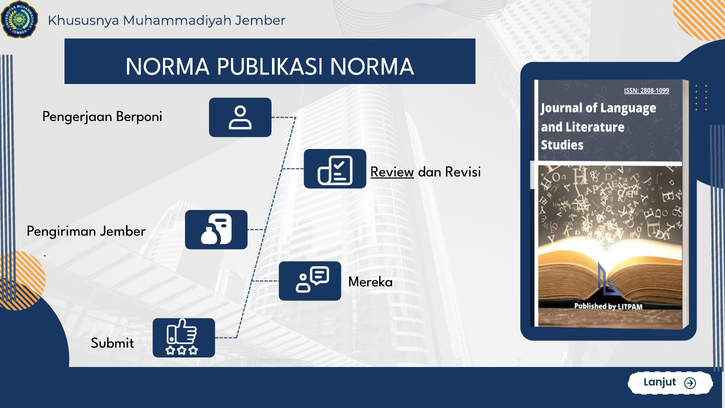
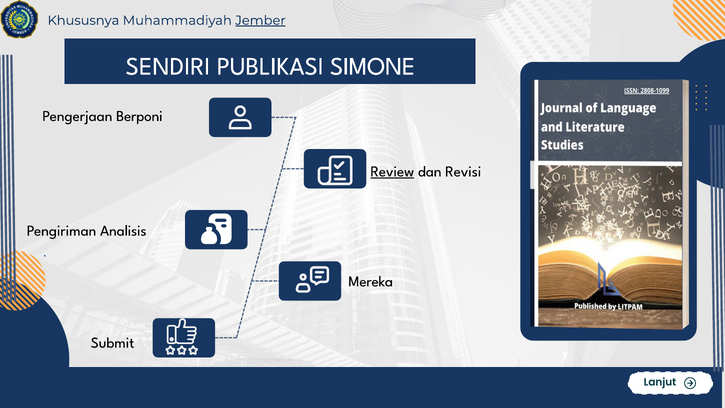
Jember underline: none -> present (260, 20)
NORMA: NORMA -> SENDIRI (168, 66)
PUBLIKASI NORMA: NORMA -> SIMONE (373, 66)
Pengiriman Jember: Jember -> Analisis (123, 231)
